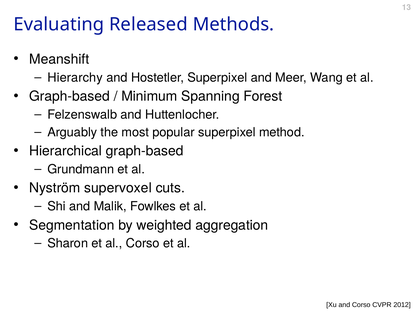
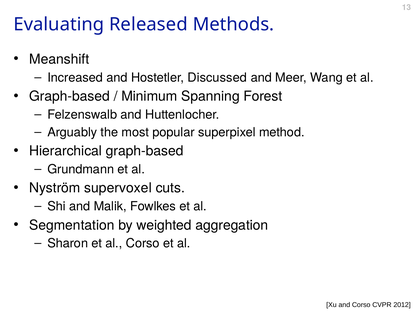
Hierarchy: Hierarchy -> Increased (75, 78)
Hostetler Superpixel: Superpixel -> Discussed (217, 78)
